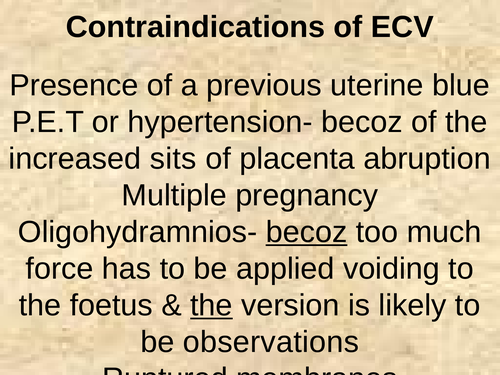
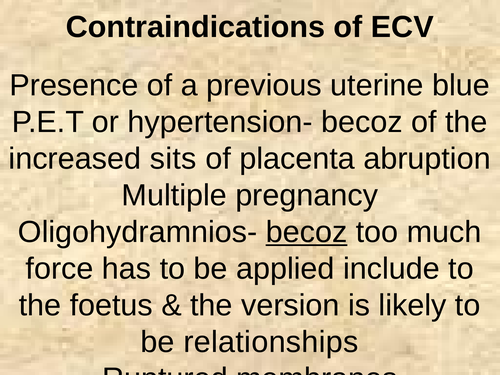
voiding: voiding -> include (391, 269)
the underline: present -> none (211, 305)
observations: observations -> relationships (271, 342)
